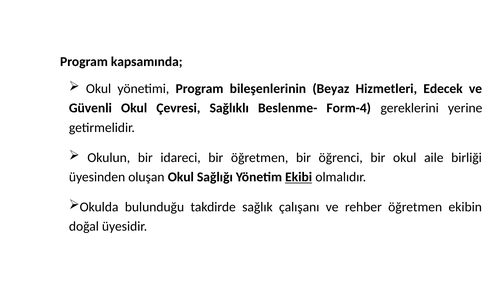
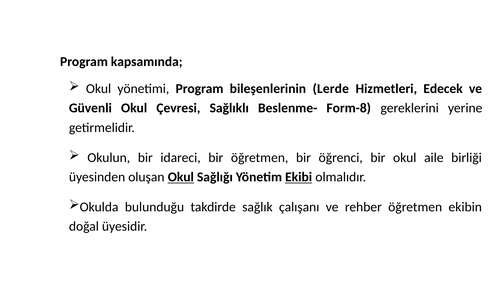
Beyaz: Beyaz -> Lerde (331, 89)
Form-4: Form-4 -> Form-8 (349, 108)
Okul underline: none -> present (181, 177)
